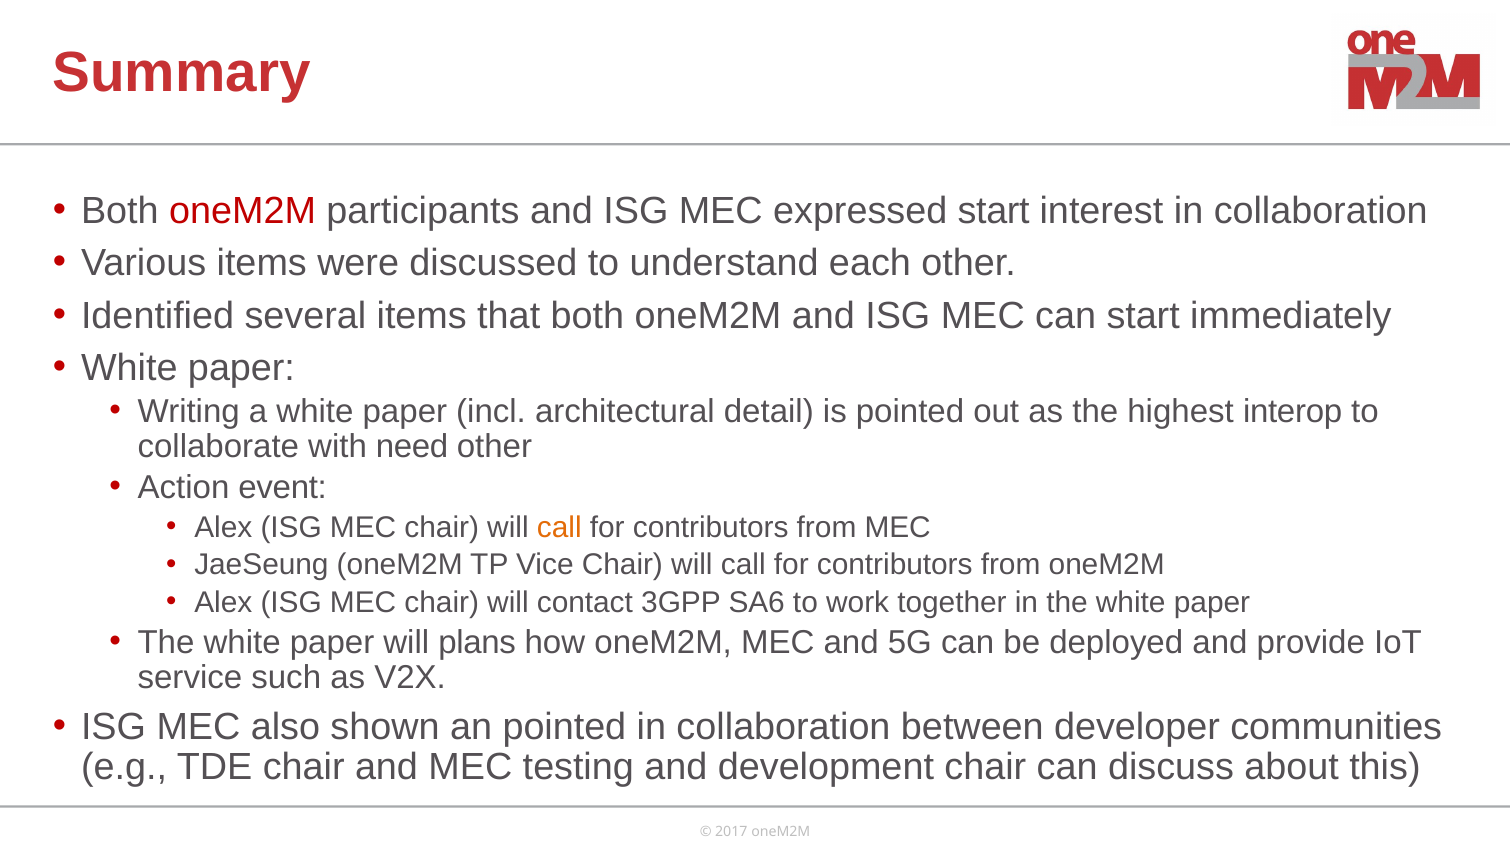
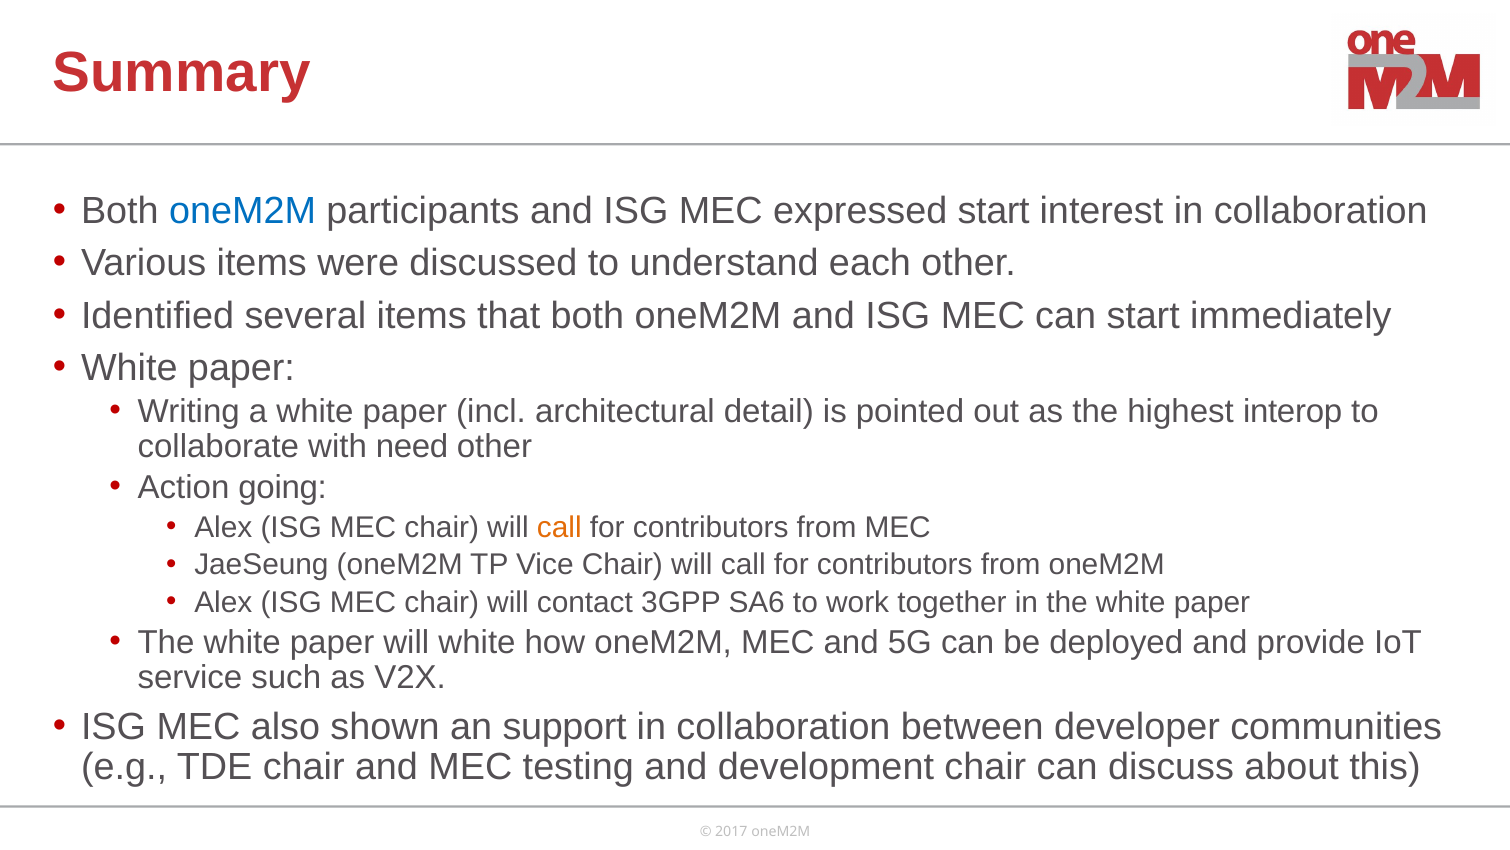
oneM2M colour: red -> blue (243, 211)
event: event -> going (283, 487)
will plans: plans -> white (477, 642)
an pointed: pointed -> support (565, 727)
